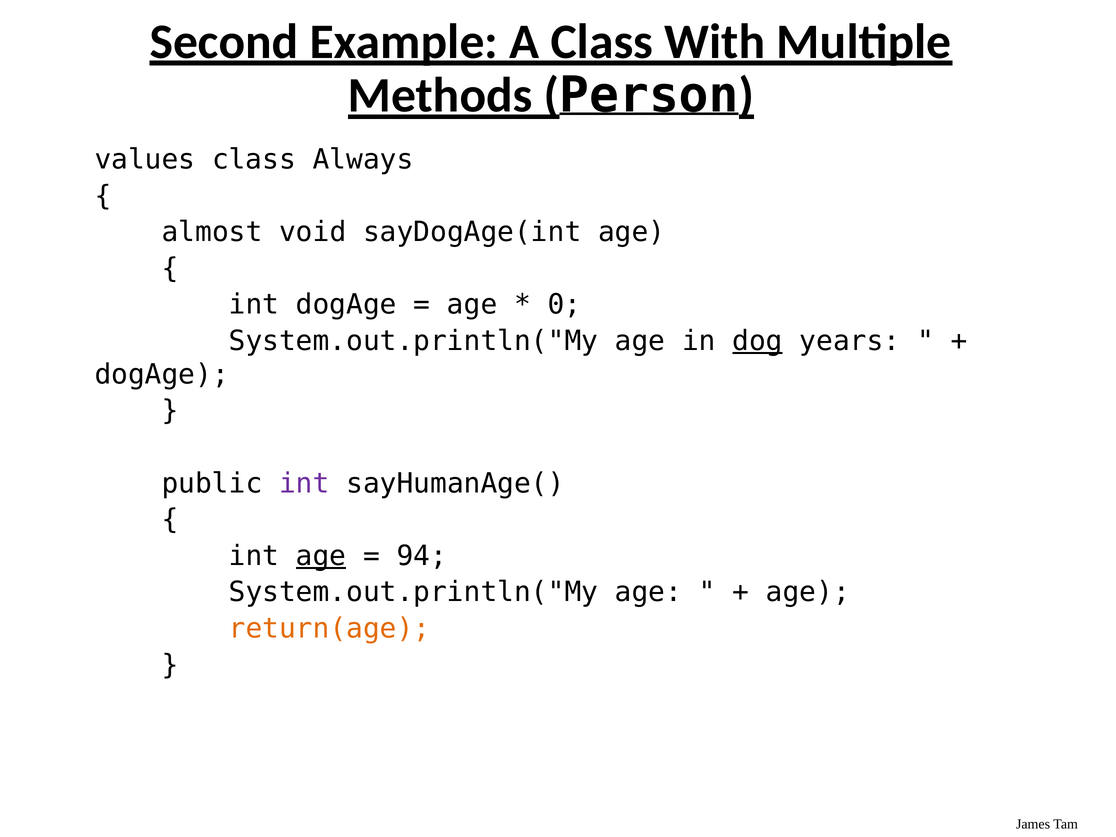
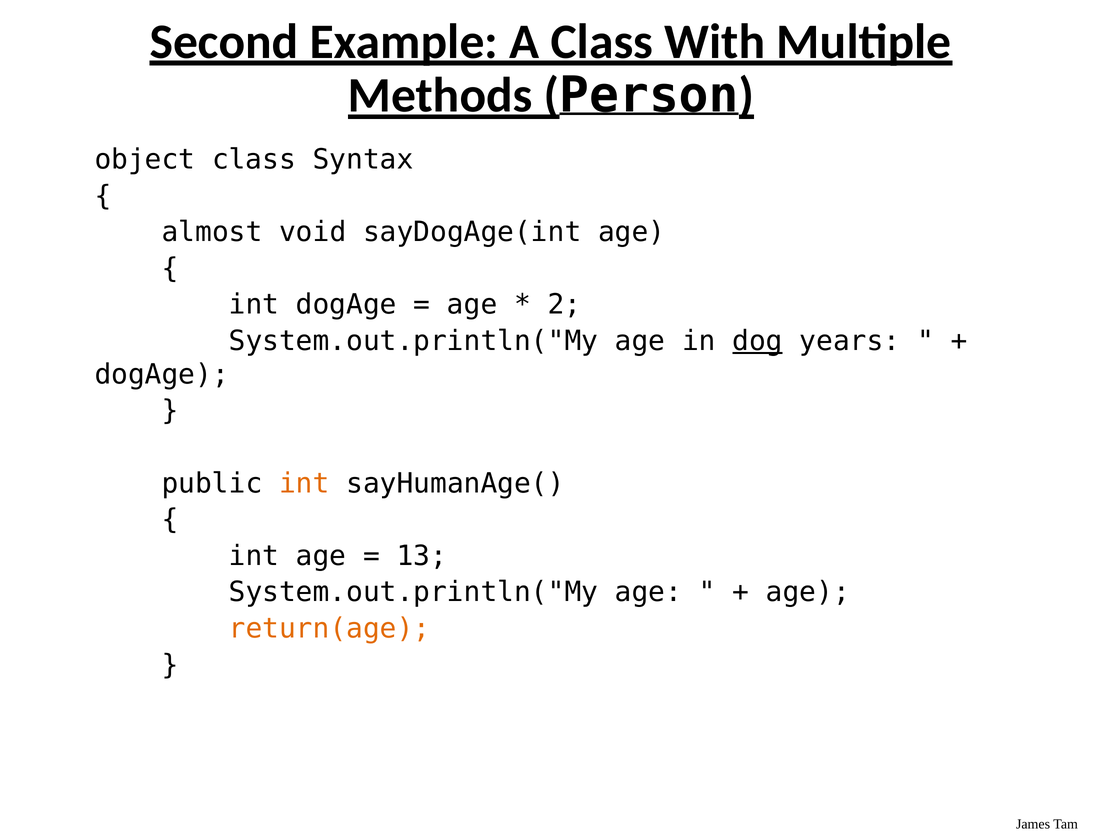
values: values -> object (145, 160)
Always: Always -> Syntax (363, 160)
0: 0 -> 2 (564, 305)
int colour: purple -> orange (304, 483)
age underline: present -> none (321, 556)
94: 94 -> 13 (422, 556)
